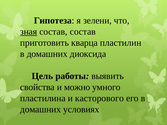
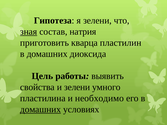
состав состав: состав -> натрия (83, 32)
и можно: можно -> зелени (77, 87)
касторового: касторового -> необходимо (99, 98)
домашних underline: none -> present (41, 110)
